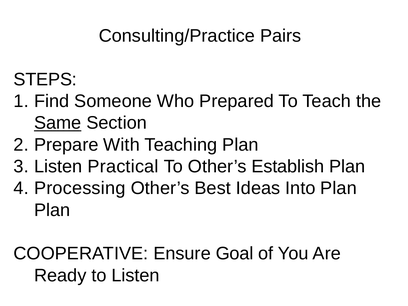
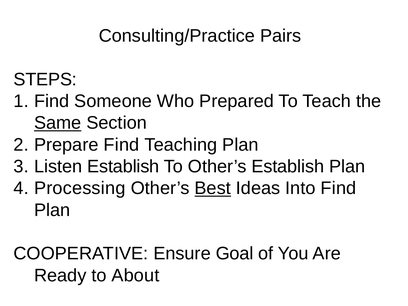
Prepare With: With -> Find (121, 145)
Listen Practical: Practical -> Establish (123, 167)
Best underline: none -> present (213, 188)
Into Plan: Plan -> Find (339, 188)
to Listen: Listen -> About (135, 275)
